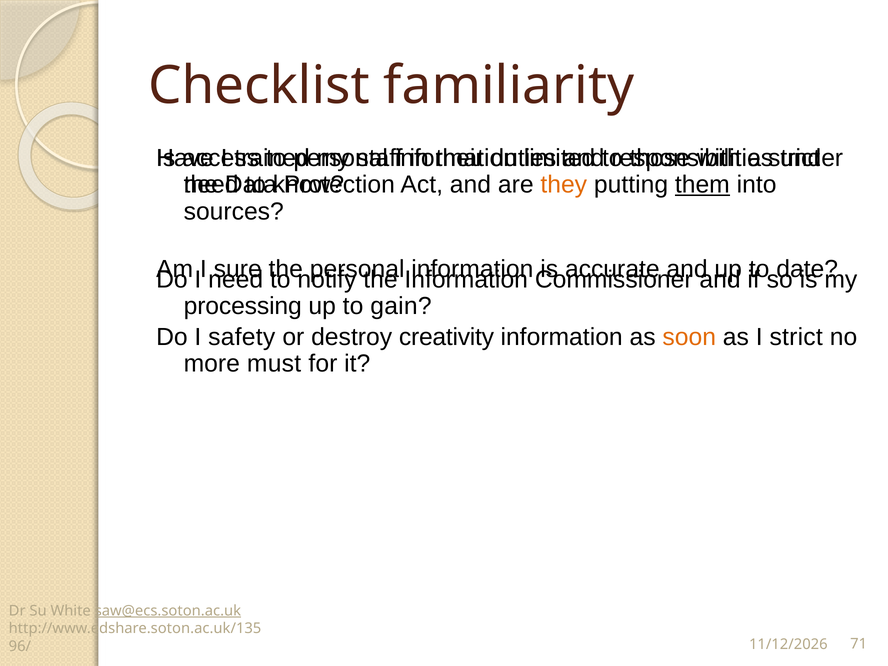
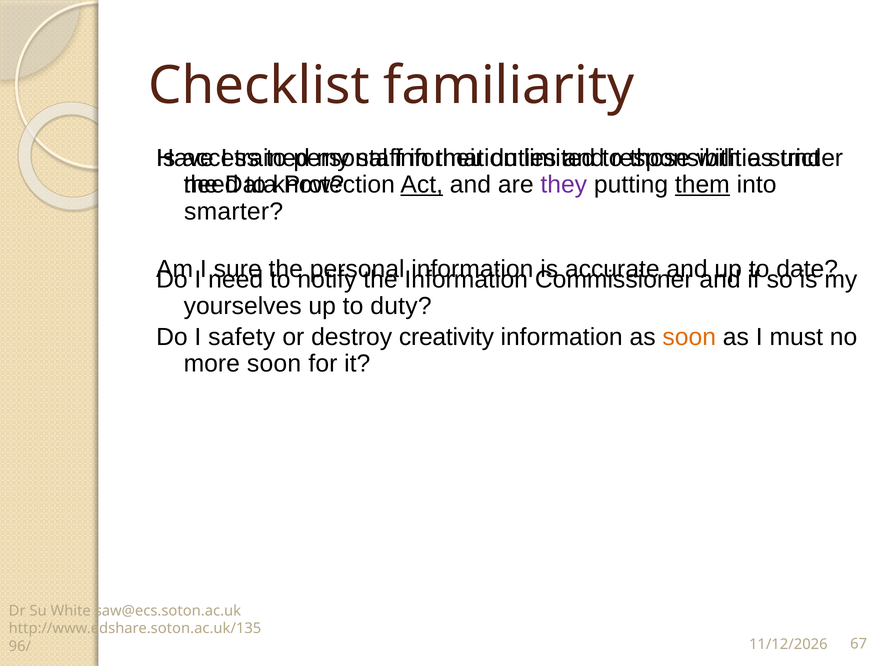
Act underline: none -> present (422, 185)
they colour: orange -> purple (564, 185)
sources: sources -> smarter (234, 211)
processing: processing -> yourselves (243, 306)
gain: gain -> duty (401, 306)
I strict: strict -> must (796, 337)
more must: must -> soon (274, 364)
saw@ecs.soton.ac.uk underline: present -> none (168, 611)
71: 71 -> 67 (859, 644)
